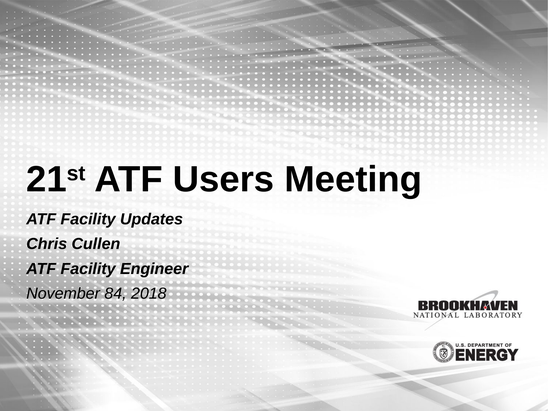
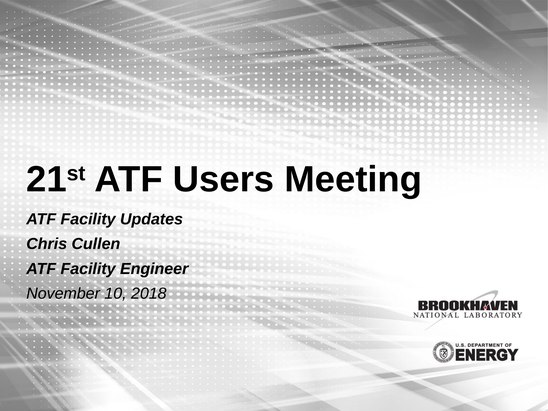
84: 84 -> 10 (115, 294)
